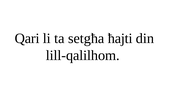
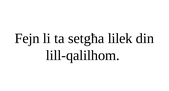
Qari: Qari -> Fejn (27, 38)
ħajti: ħajti -> lilek (120, 38)
